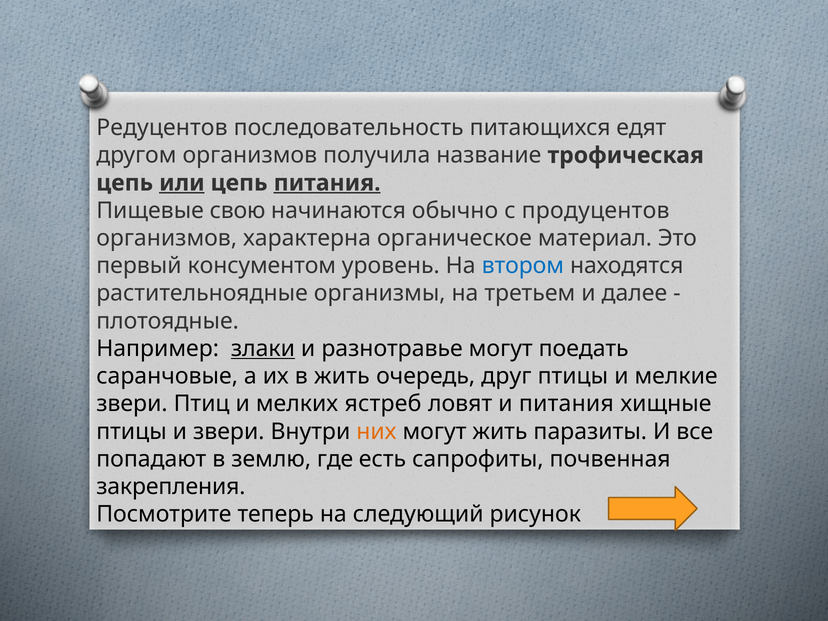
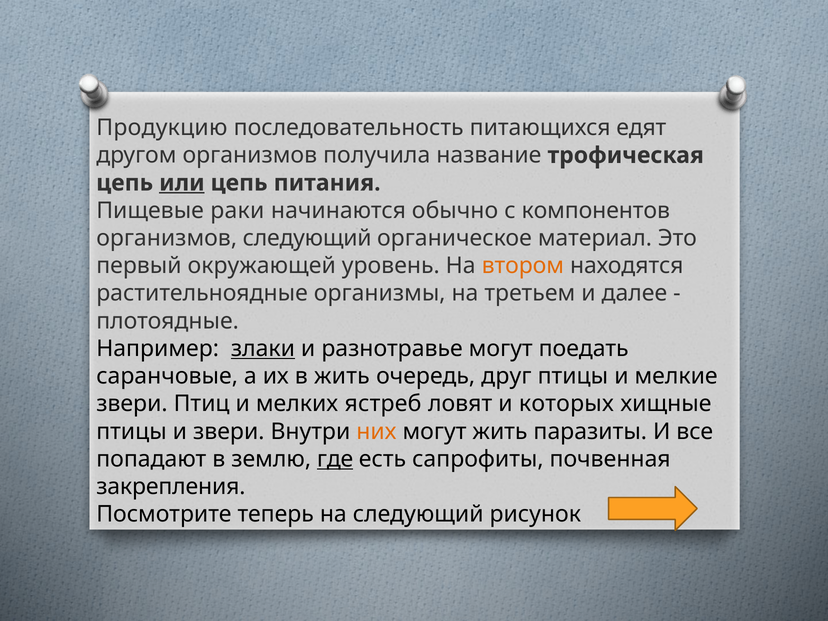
Редуцентов: Редуцентов -> Продукцию (162, 128)
питания underline: present -> none (327, 183)
свою: свою -> раки (237, 211)
продуцентов: продуцентов -> компонентов (596, 211)
организмов характерна: характерна -> следующий (307, 238)
консументом: консументом -> окружающей (262, 266)
втором colour: blue -> orange (523, 266)
и питания: питания -> которых (566, 404)
где underline: none -> present (335, 459)
